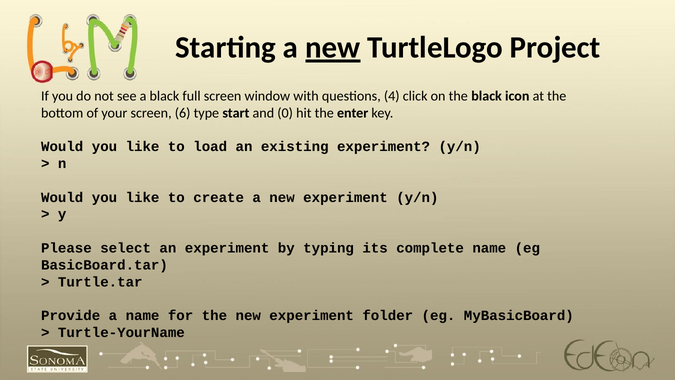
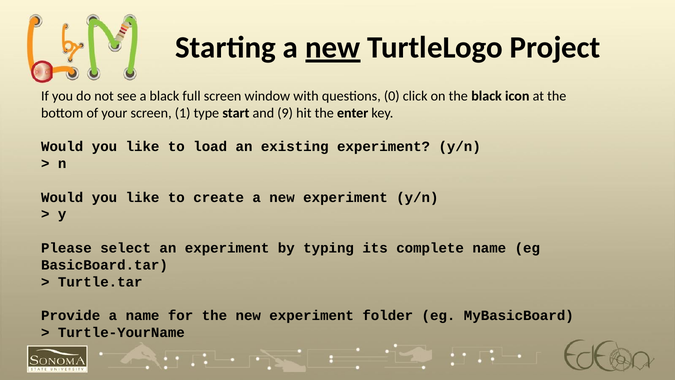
4: 4 -> 0 (392, 96)
6: 6 -> 1 (183, 113)
0: 0 -> 9 (285, 113)
